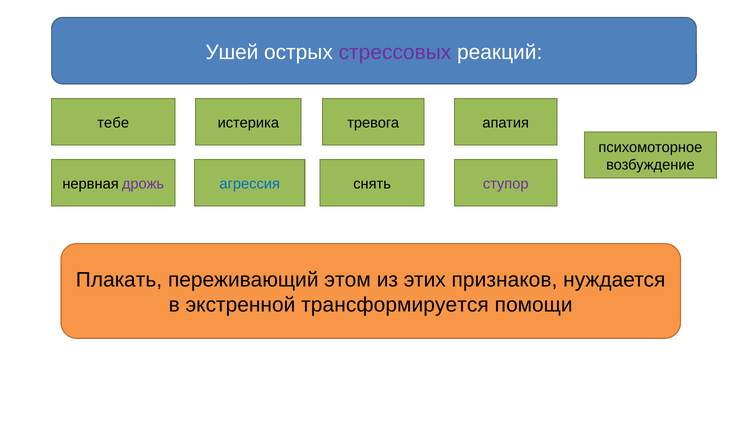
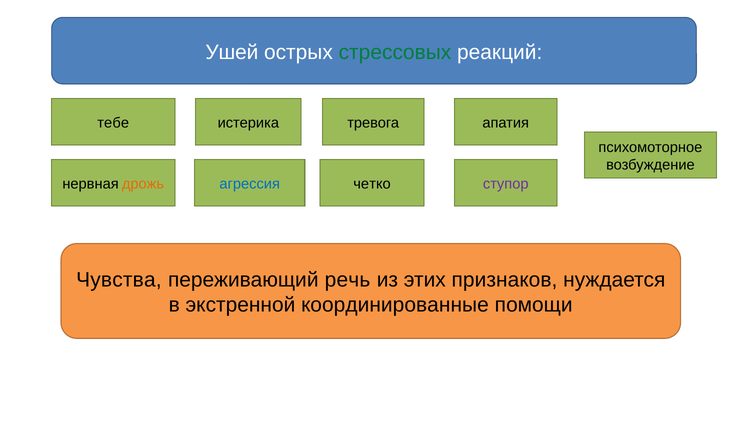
стрессовых colour: purple -> green (395, 52)
дрожь colour: purple -> orange (143, 184)
снять: снять -> четко (372, 184)
Плакать: Плакать -> Чувства (119, 280)
этом: этом -> речь (348, 280)
трансформируется: трансформируется -> координированные (395, 305)
